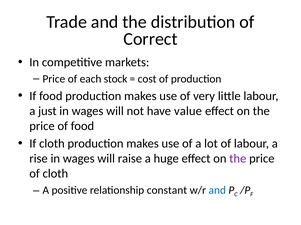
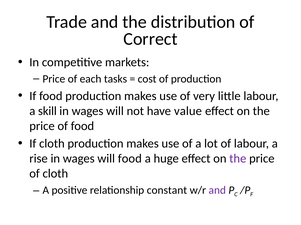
stock: stock -> tasks (115, 79)
just: just -> skill (47, 111)
will raise: raise -> food (130, 159)
and colour: blue -> purple (217, 191)
